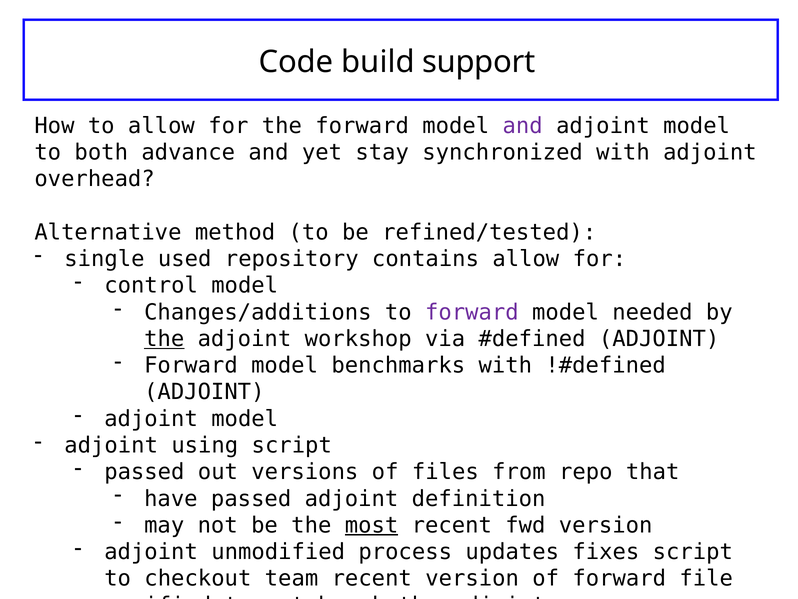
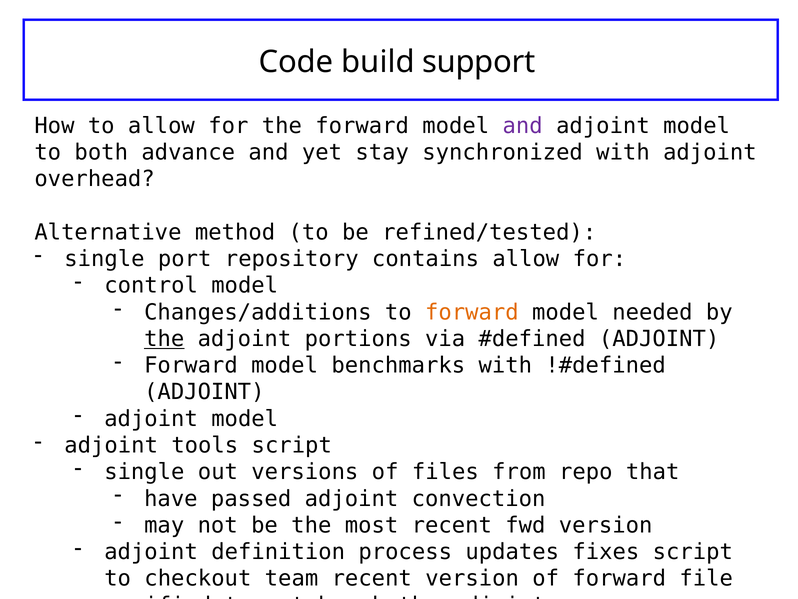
used: used -> port (185, 259)
forward colour: purple -> orange (472, 312)
workshop: workshop -> portions (358, 339)
using: using -> tools (205, 445)
passed: passed -> single (144, 472)
definition: definition -> convection (478, 498)
most underline: present -> none (372, 525)
unmodified: unmodified -> definition (278, 551)
